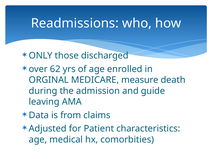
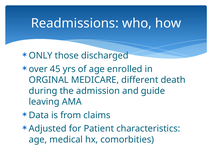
62: 62 -> 45 (55, 69)
measure: measure -> different (140, 80)
